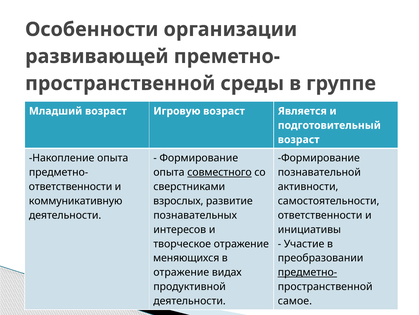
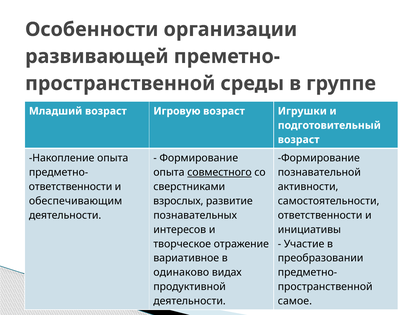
Является: Является -> Игрушки (302, 111)
коммуникативную: коммуникативную -> обеспечивающим (76, 201)
меняющихся: меняющихся -> вариативное (186, 258)
отражение: отражение -> одинаково (181, 272)
предметно- underline: present -> none (307, 272)
